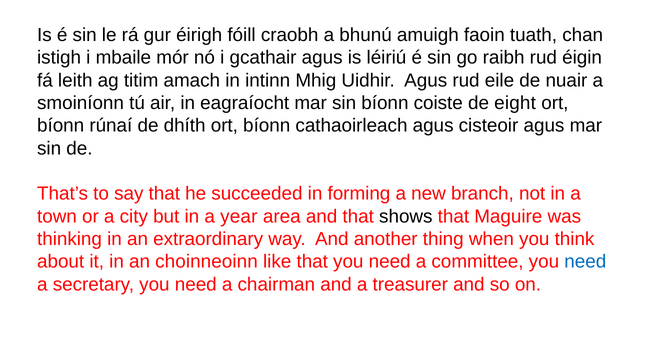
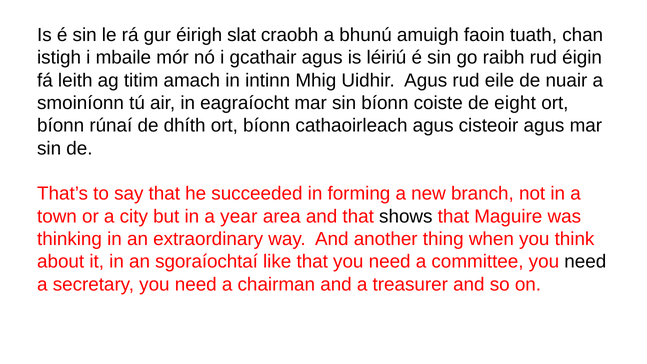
fóill: fóill -> slat (242, 35)
choinneoinn: choinneoinn -> sgoraíochtaí (207, 262)
need colour: blue -> black (585, 262)
